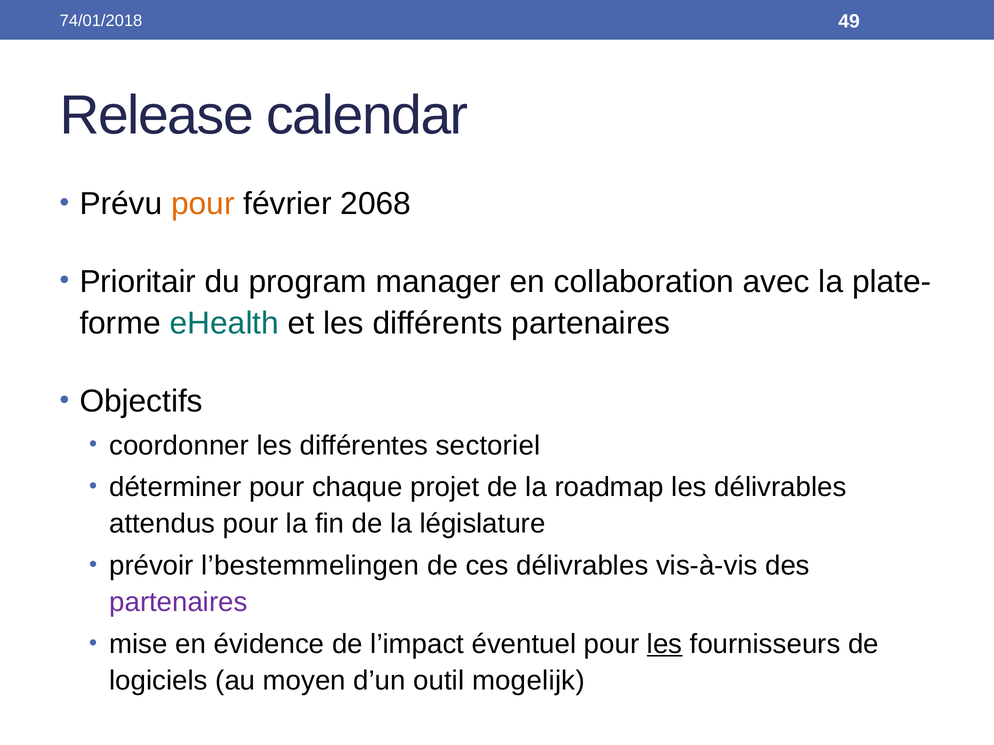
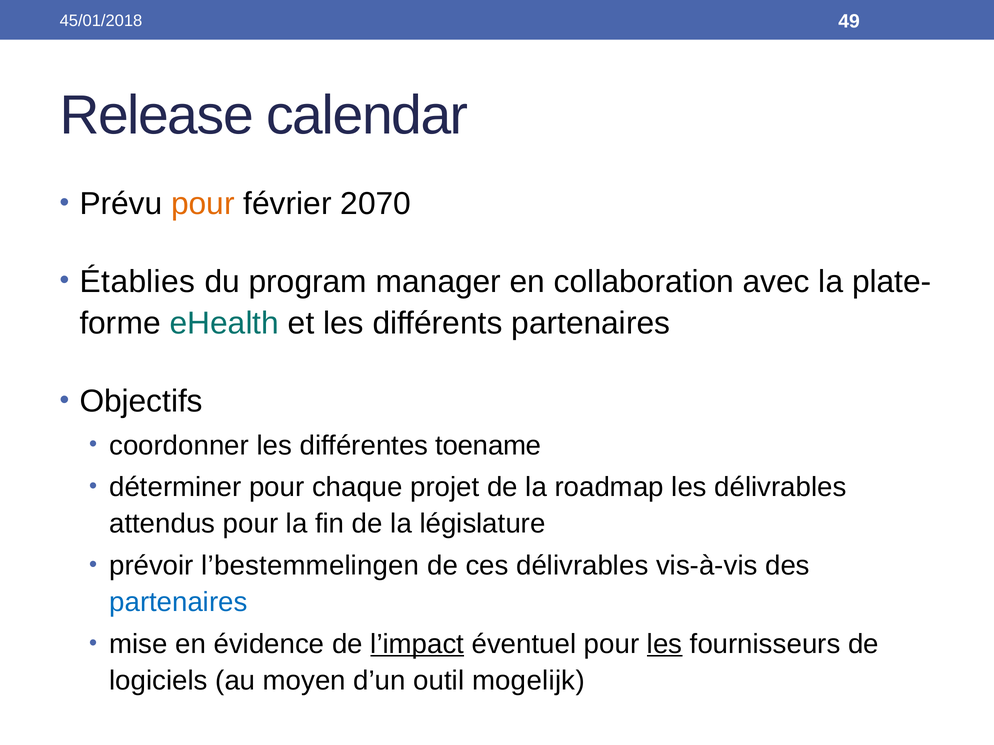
74/01/2018: 74/01/2018 -> 45/01/2018 (101, 21)
2068: 2068 -> 2070 (376, 204)
Prioritair: Prioritair -> Établies (138, 282)
sectoriel: sectoriel -> toename (488, 446)
partenaires colour: purple -> blue (178, 603)
l’impact underline: none -> present (417, 644)
